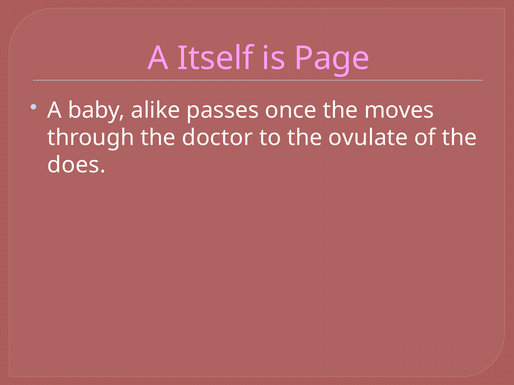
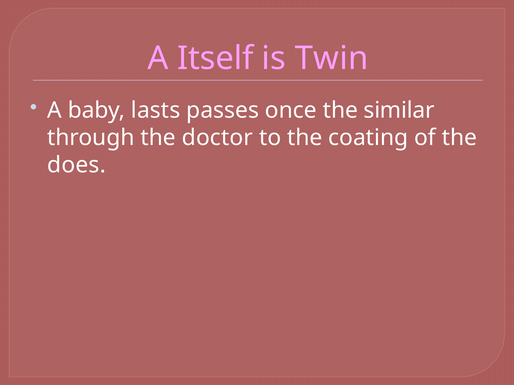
Page: Page -> Twin (332, 59)
alike: alike -> lasts (156, 110)
moves: moves -> similar (399, 110)
ovulate: ovulate -> coating (368, 138)
